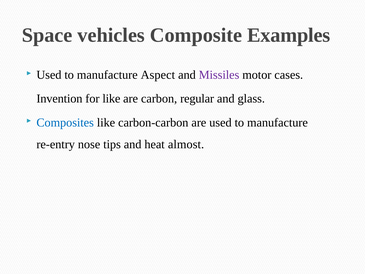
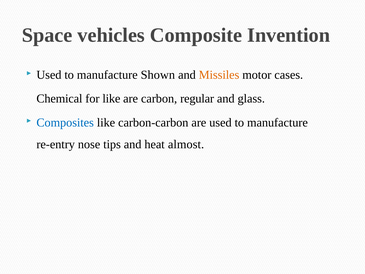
Examples: Examples -> Invention (289, 35)
Aspect: Aspect -> Shown (158, 75)
Missiles colour: purple -> orange (219, 75)
Invention: Invention -> Chemical (59, 98)
